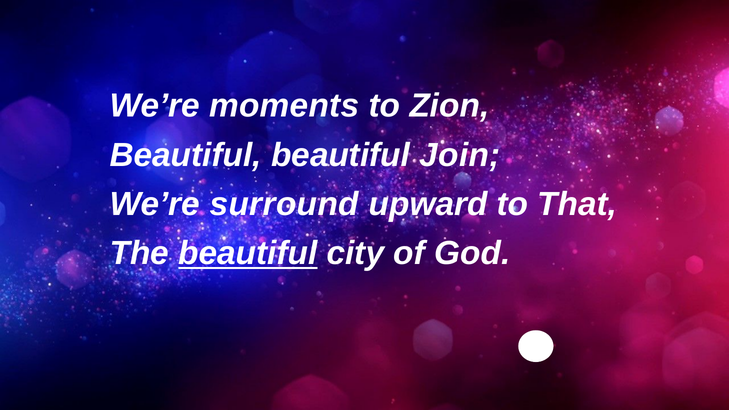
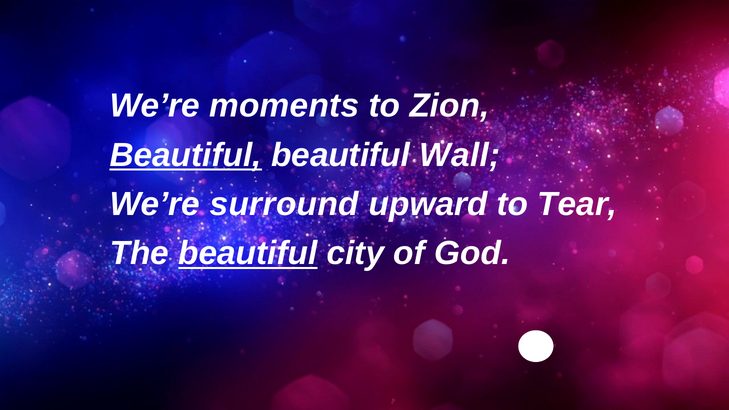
Beautiful underline: none -> present (186, 155)
Join: Join -> Wall (460, 155)
That: That -> Tear (577, 204)
